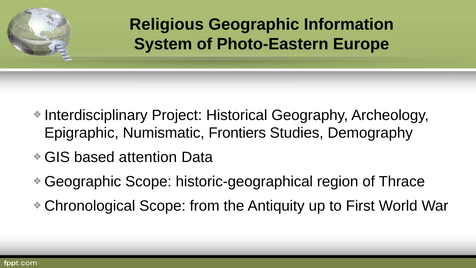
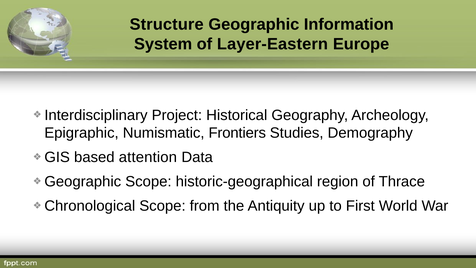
Religious: Religious -> Structure (167, 24)
Photo-Eastern: Photo-Eastern -> Layer-Eastern (272, 44)
